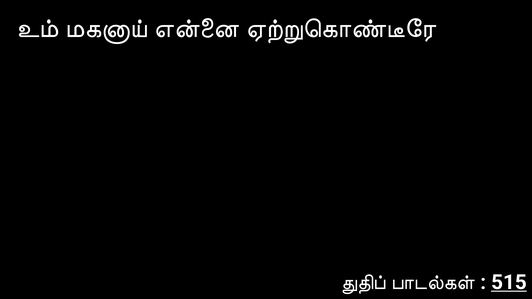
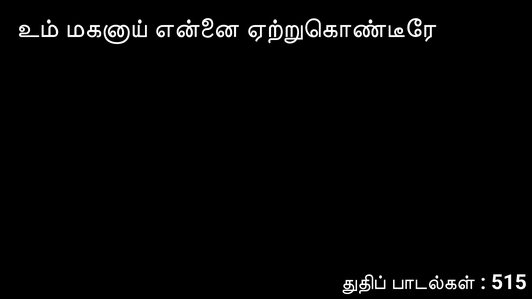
515 underline: present -> none (509, 283)
